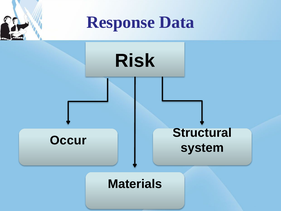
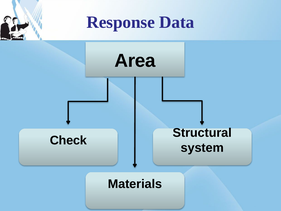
Risk: Risk -> Area (135, 61)
Occur: Occur -> Check (68, 140)
